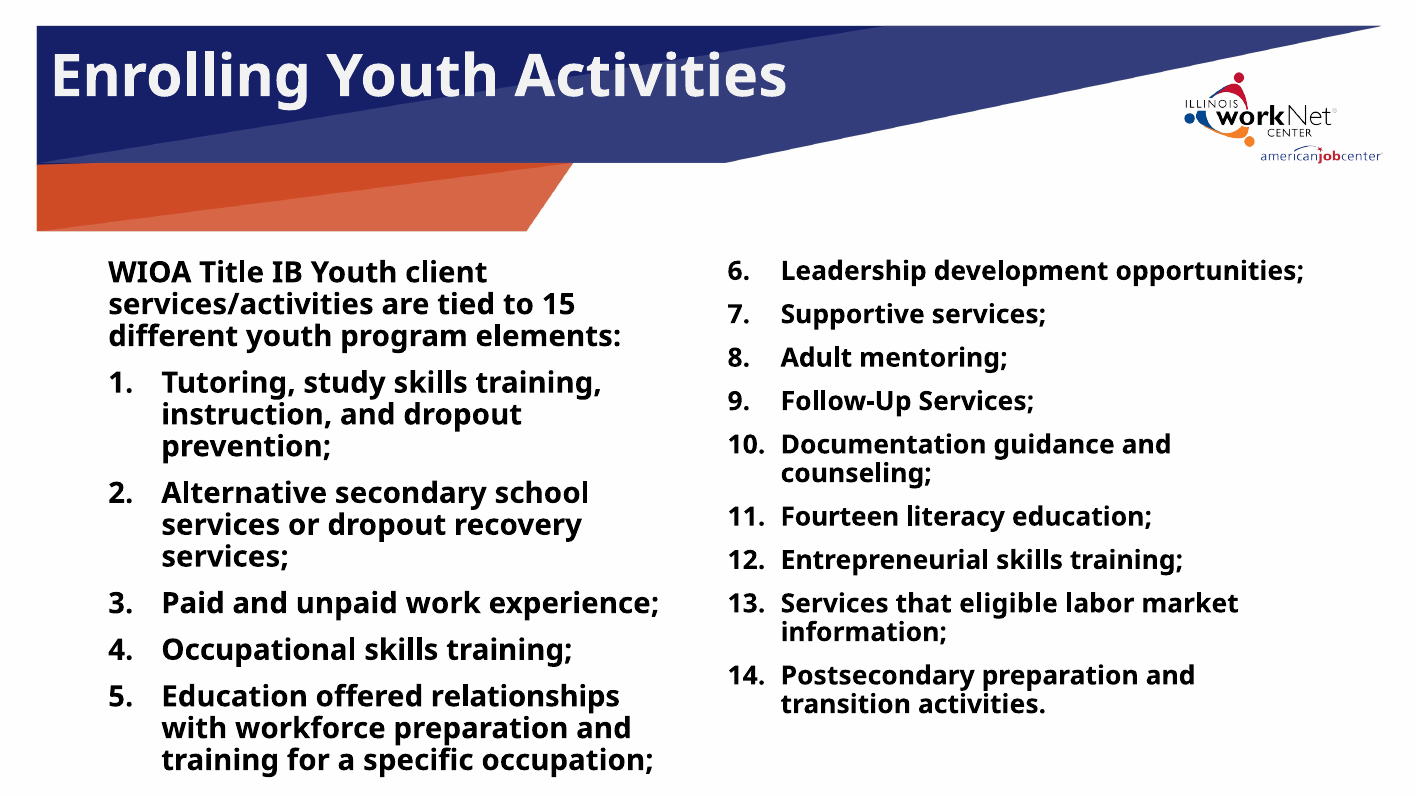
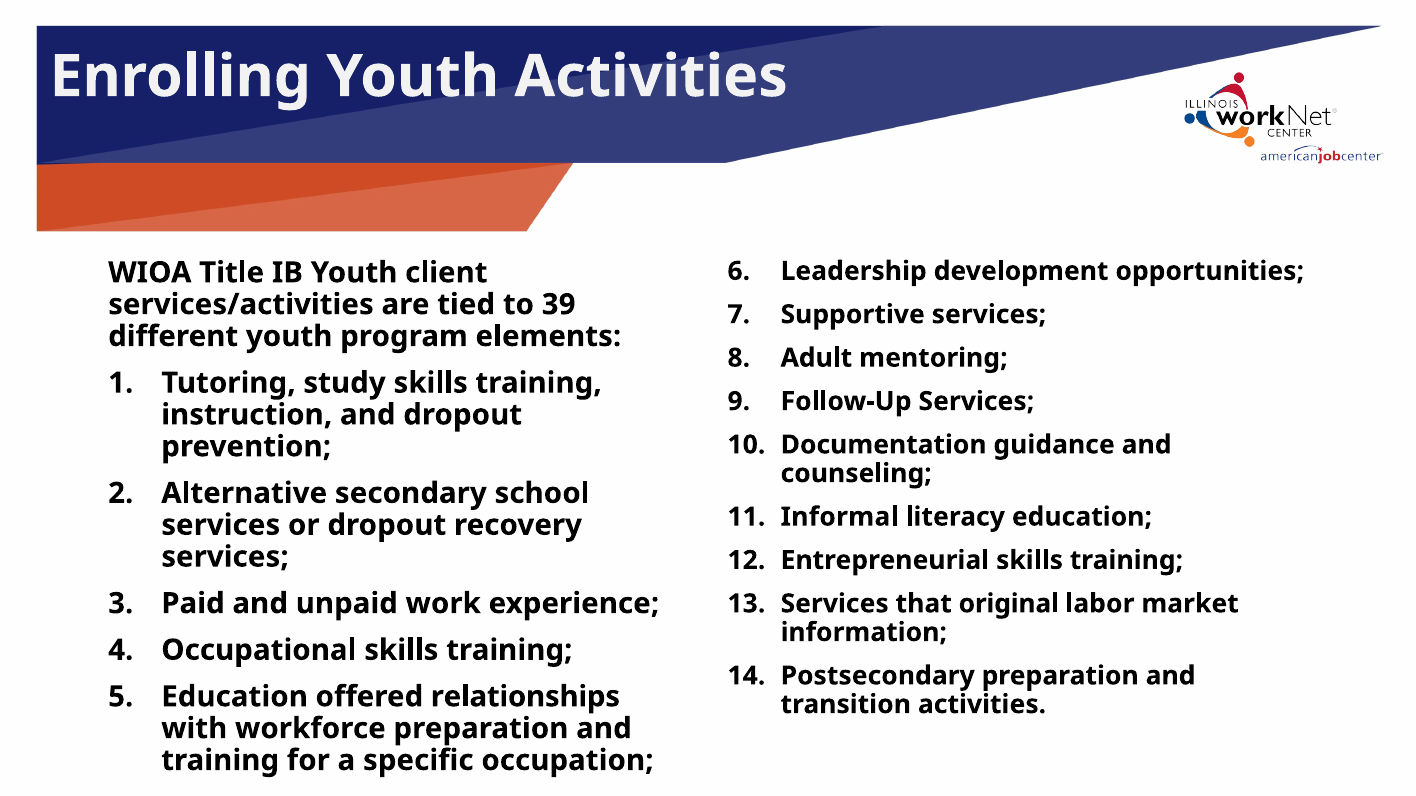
15: 15 -> 39 (559, 305)
Fourteen: Fourteen -> Informal (840, 517)
eligible: eligible -> original (1009, 604)
